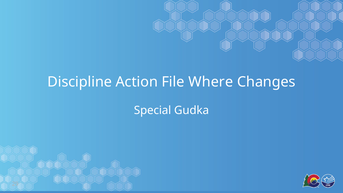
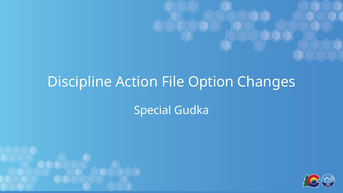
Where: Where -> Option (211, 82)
